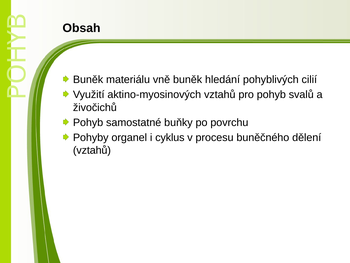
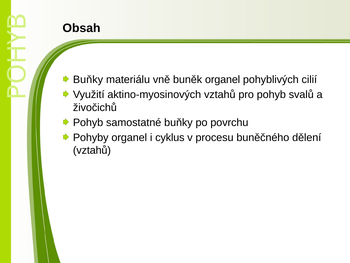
Buněk: Buněk -> Buňky (88, 80)
buněk hledání: hledání -> organel (223, 80)
